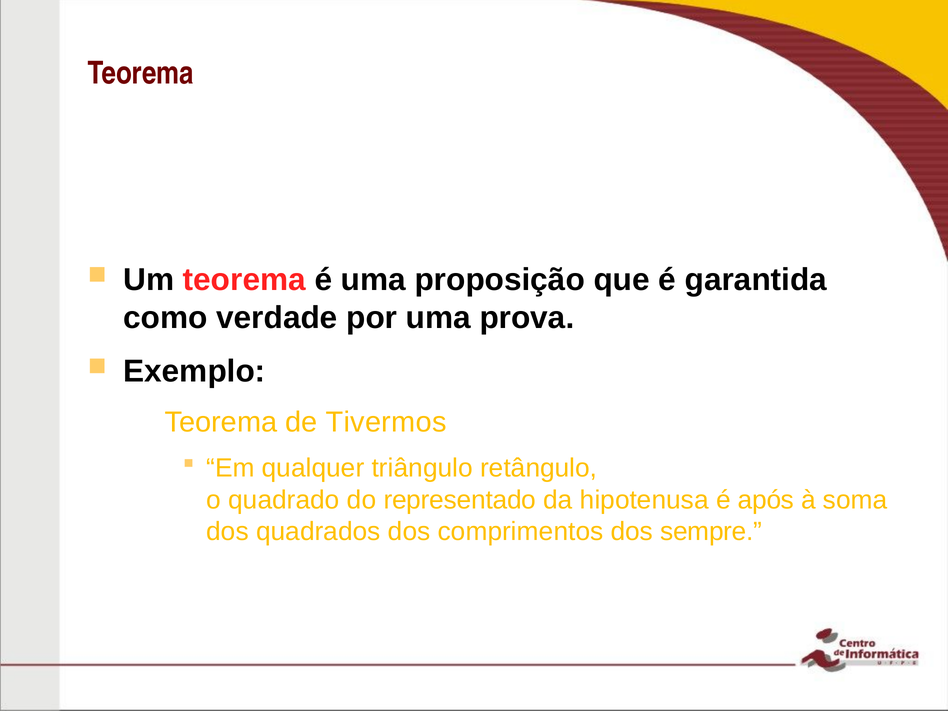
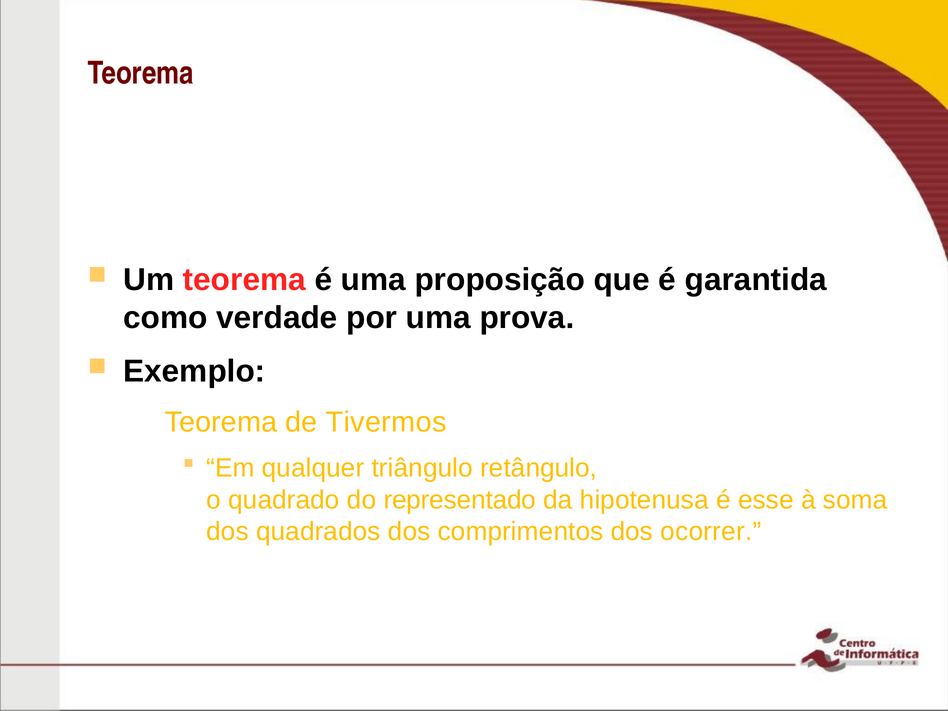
após: após -> esse (766, 500)
sempre: sempre -> ocorrer (711, 531)
